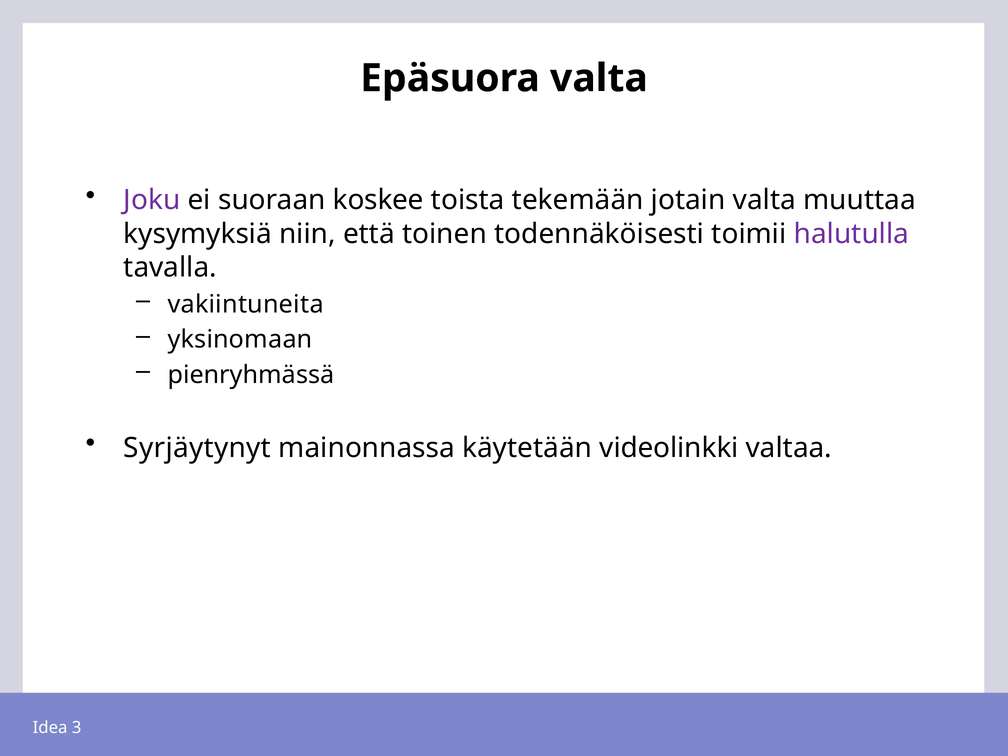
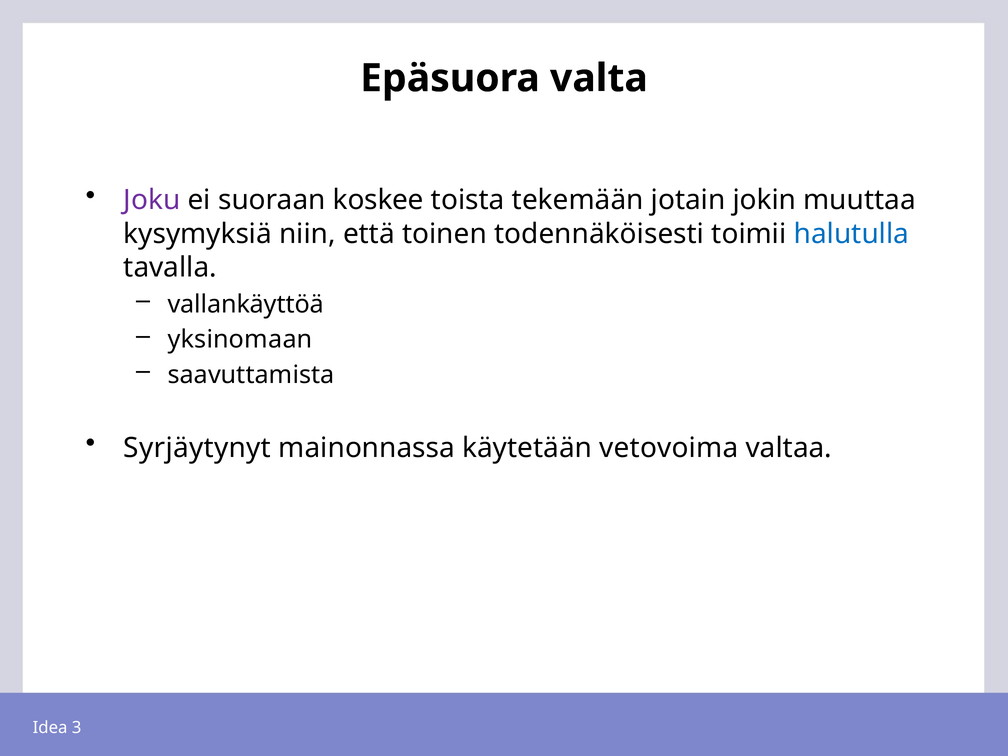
jotain valta: valta -> jokin (764, 200)
halutulla colour: purple -> blue (851, 234)
vakiintuneita: vakiintuneita -> vallankäyttöä (246, 304)
pienryhmässä: pienryhmässä -> saavuttamista (251, 375)
videolinkki: videolinkki -> vetovoima (669, 448)
